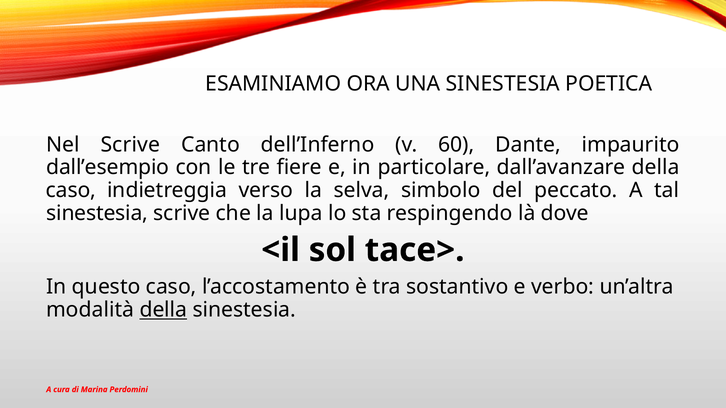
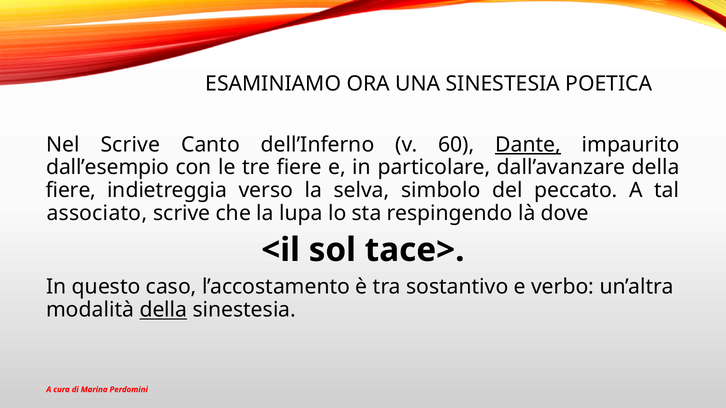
Dante underline: none -> present (528, 145)
caso: caso -> fiere (71, 190)
sinestesia: sinestesia -> associato (97, 213)
